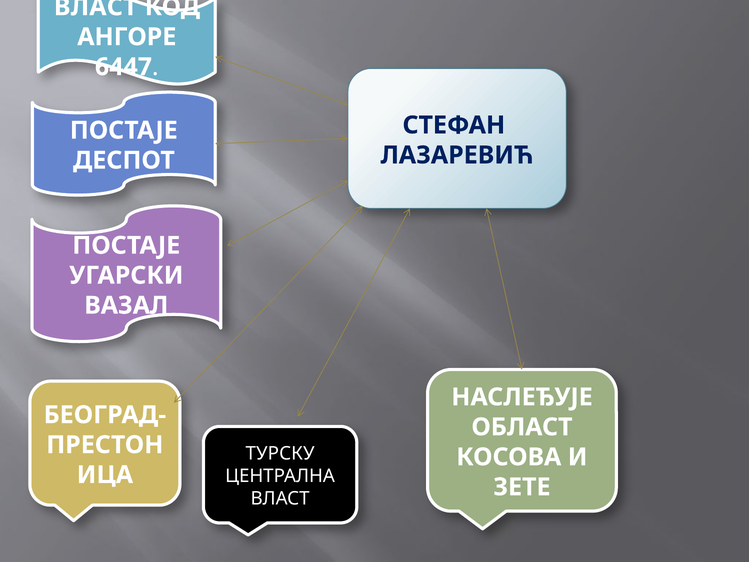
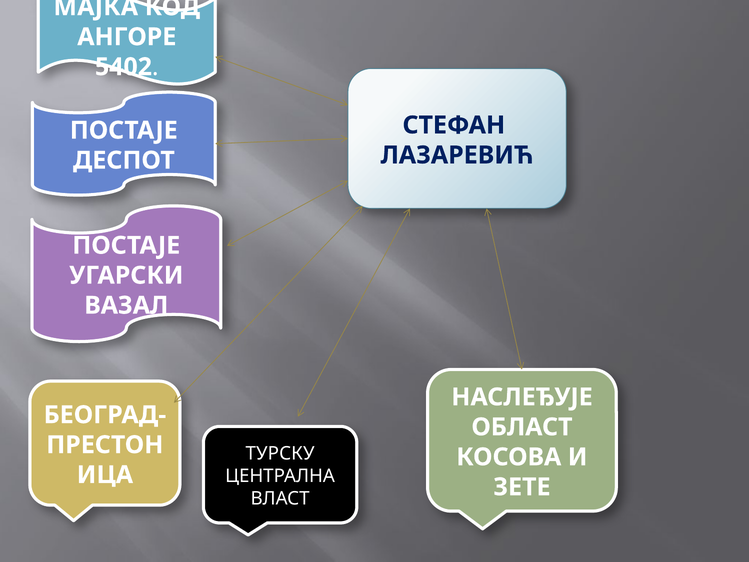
ВЛАСТ: ВЛАСТ -> МАЈКА (96, 7)
6447: 6447 -> 5402 (123, 67)
